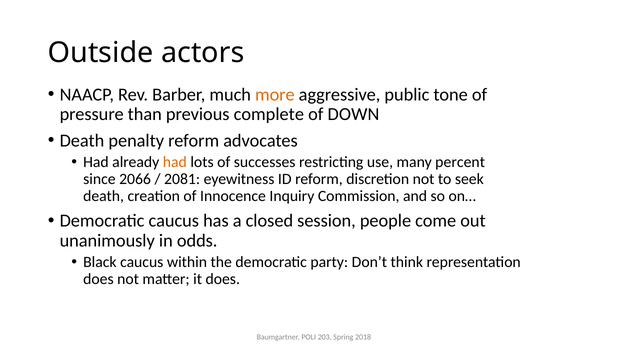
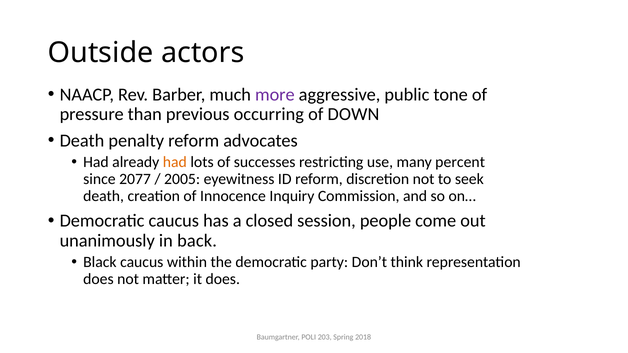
more colour: orange -> purple (275, 95)
complete: complete -> occurring (269, 114)
2066: 2066 -> 2077 (135, 179)
2081: 2081 -> 2005 (182, 179)
odds: odds -> back (197, 241)
